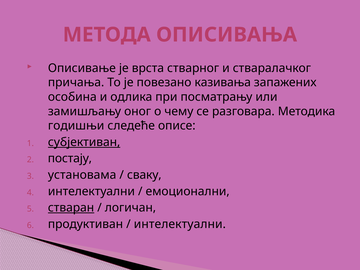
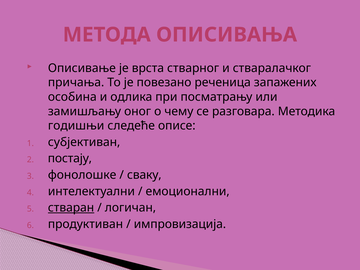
казивања: казивања -> реченица (223, 83)
субјективан underline: present -> none (84, 142)
установама: установама -> фонолошке (82, 175)
интелектуални: интелектуални -> импровизација (180, 224)
